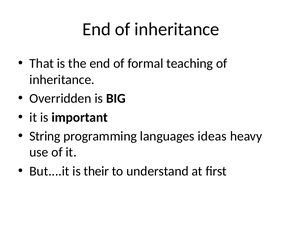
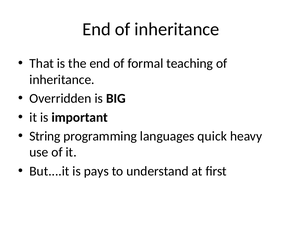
ideas: ideas -> quick (212, 136)
their: their -> pays (96, 171)
